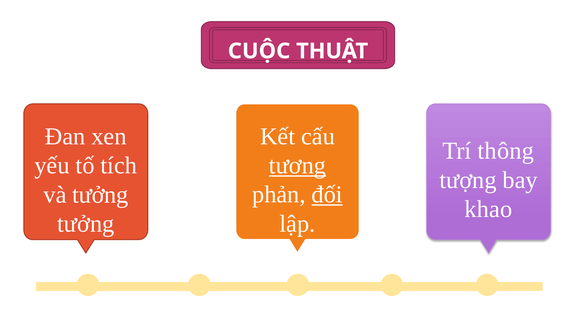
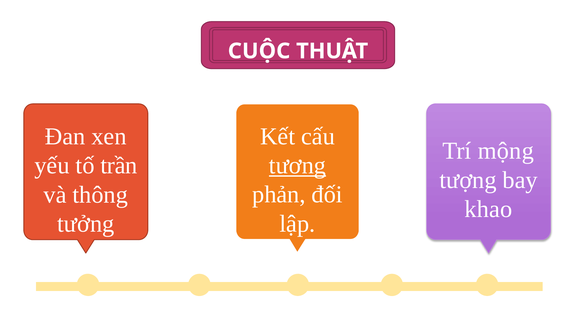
thông: thông -> mộng (506, 151)
tích: tích -> trần (119, 166)
đối underline: present -> none (327, 195)
và tưởng: tưởng -> thông (100, 195)
